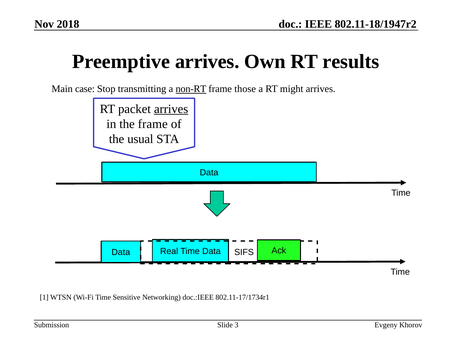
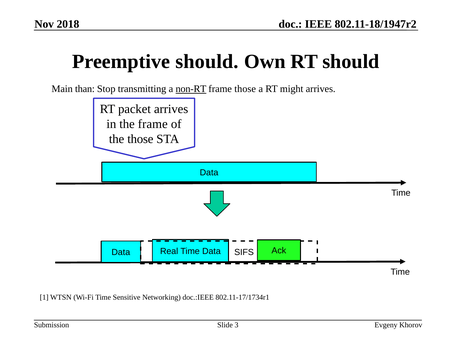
Preemptive arrives: arrives -> should (207, 62)
RT results: results -> should (351, 62)
case: case -> than (85, 89)
arrives underline: present -> none (171, 109)
the usual: usual -> those (140, 139)
